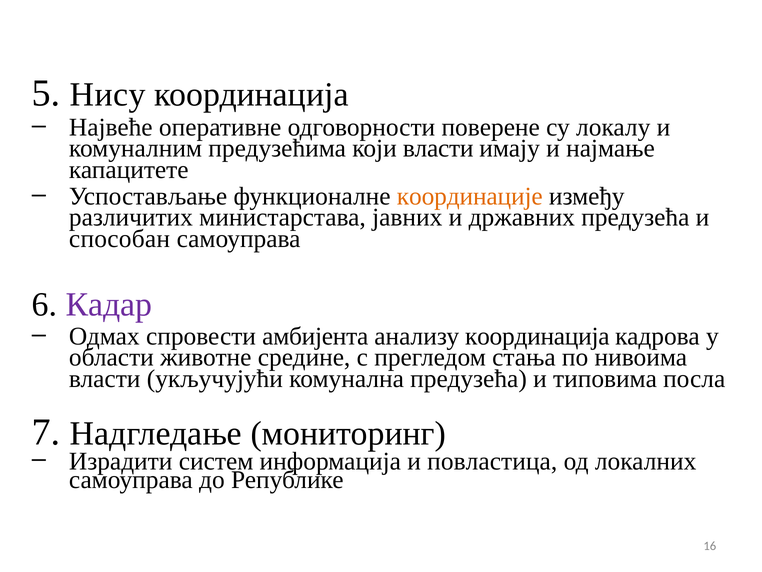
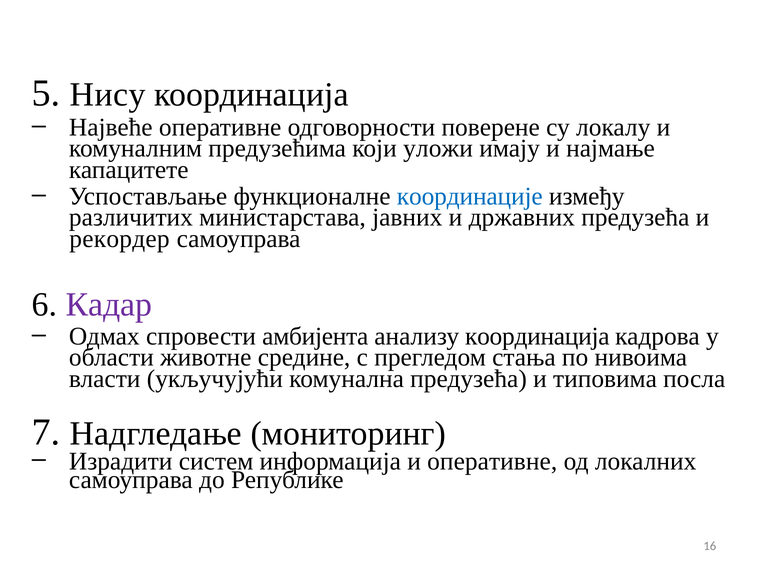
који власти: власти -> уложи (438, 148)
координације colour: orange -> blue (470, 196)
способан: способан -> рекордер (120, 239)
и повластица: повластица -> оперативне (492, 461)
